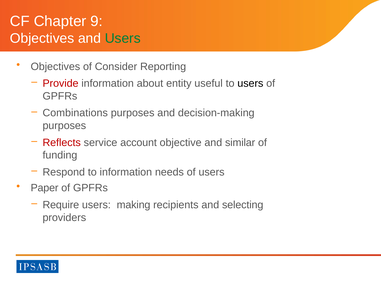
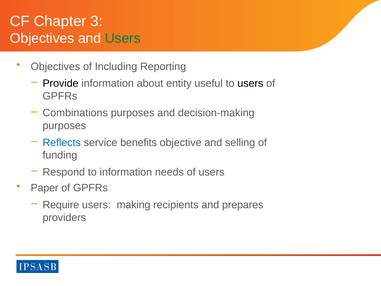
9: 9 -> 3 (97, 21)
Consider: Consider -> Including (116, 67)
Provide colour: red -> black (61, 83)
Reflects colour: red -> blue (62, 142)
account: account -> benefits (139, 142)
similar: similar -> selling (240, 142)
selecting: selecting -> prepares (243, 205)
